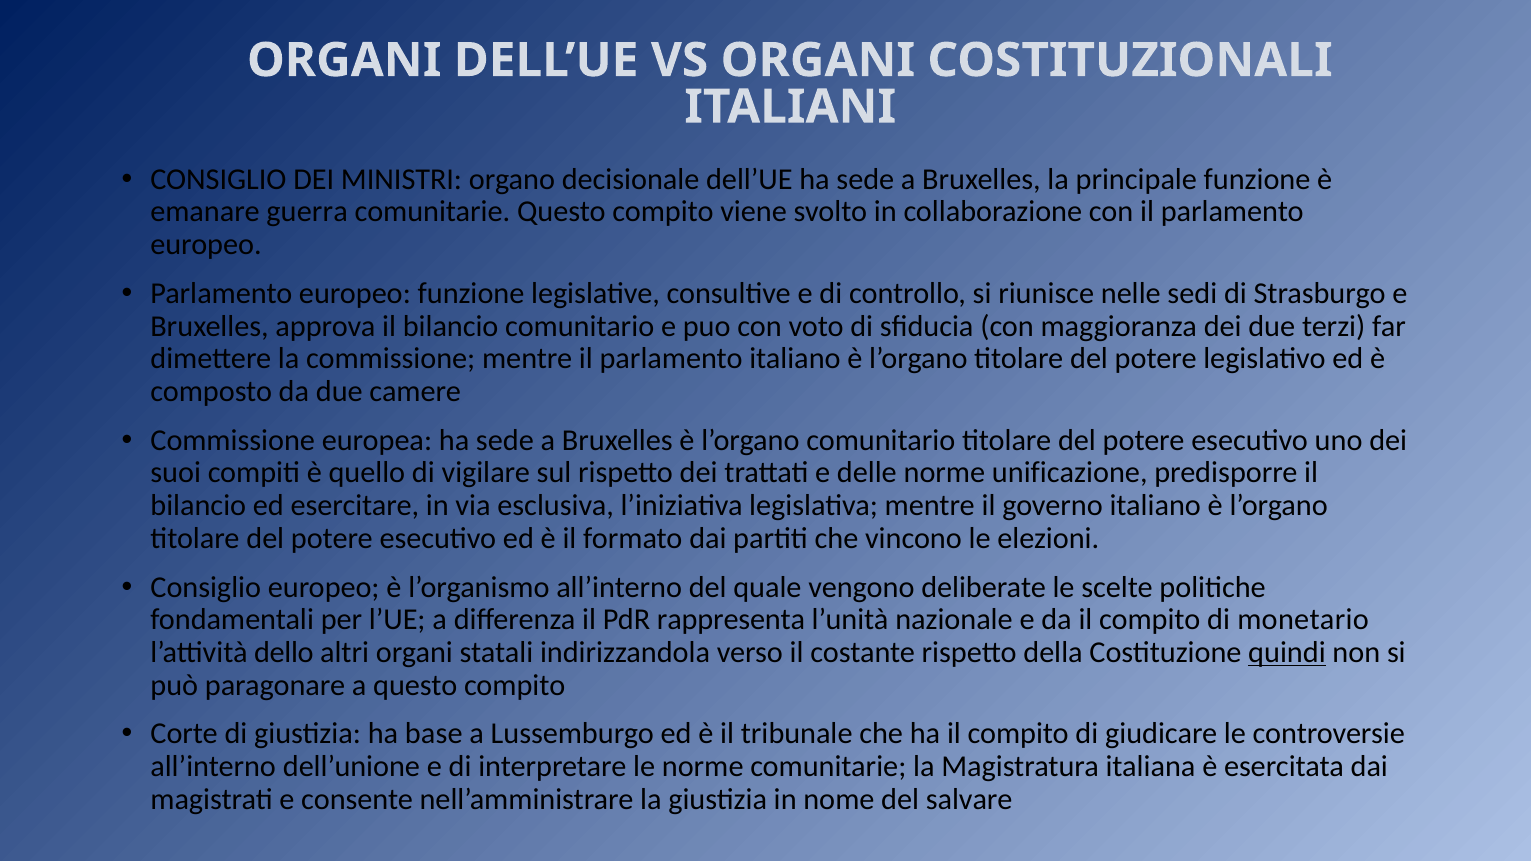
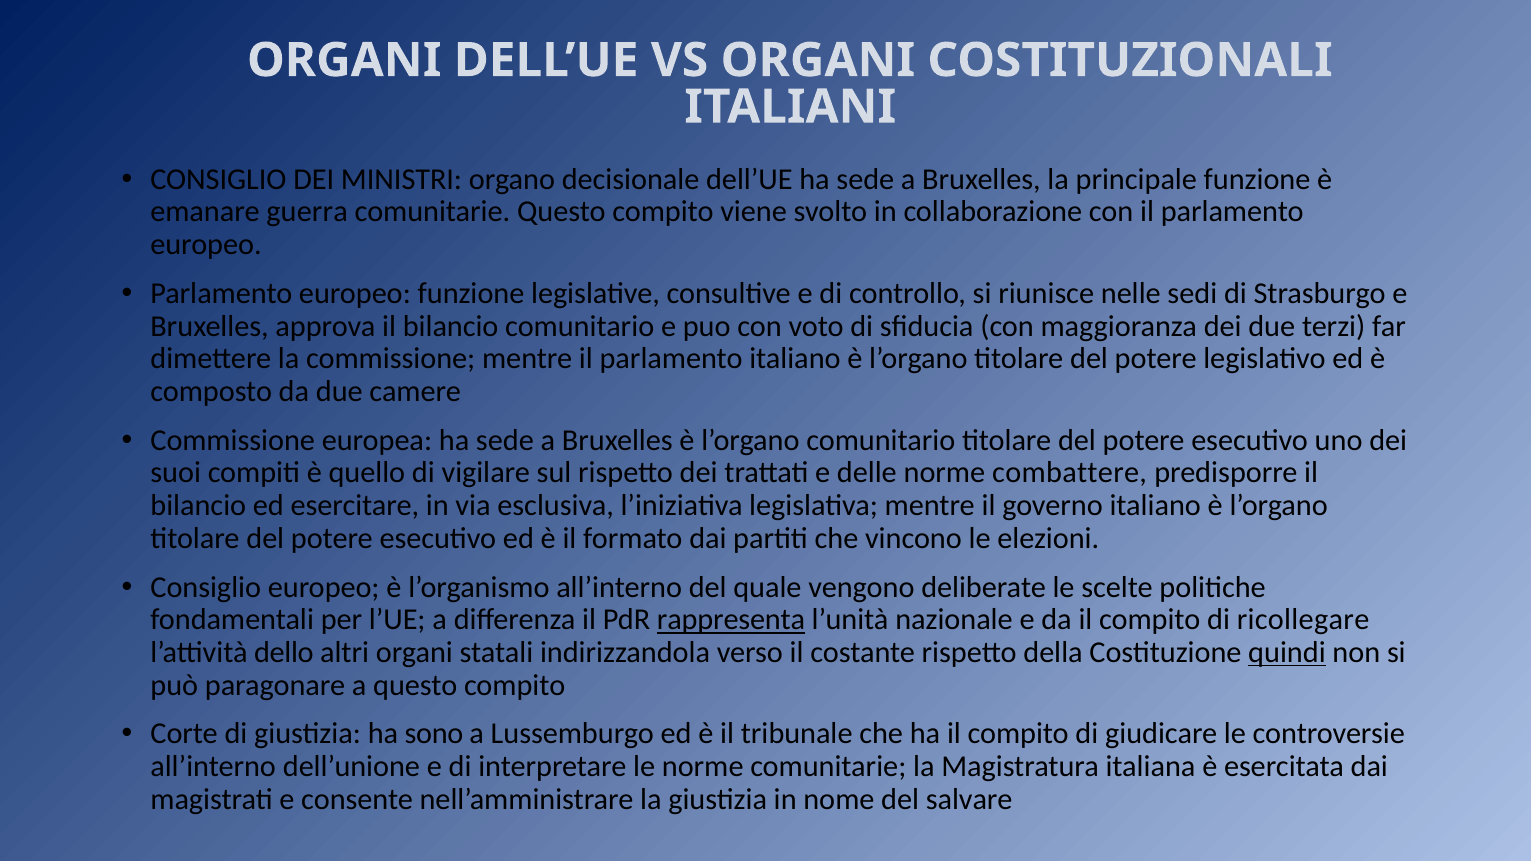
unificazione: unificazione -> combattere (1070, 473)
rappresenta underline: none -> present (731, 620)
monetario: monetario -> ricollegare (1303, 620)
base: base -> sono (434, 734)
